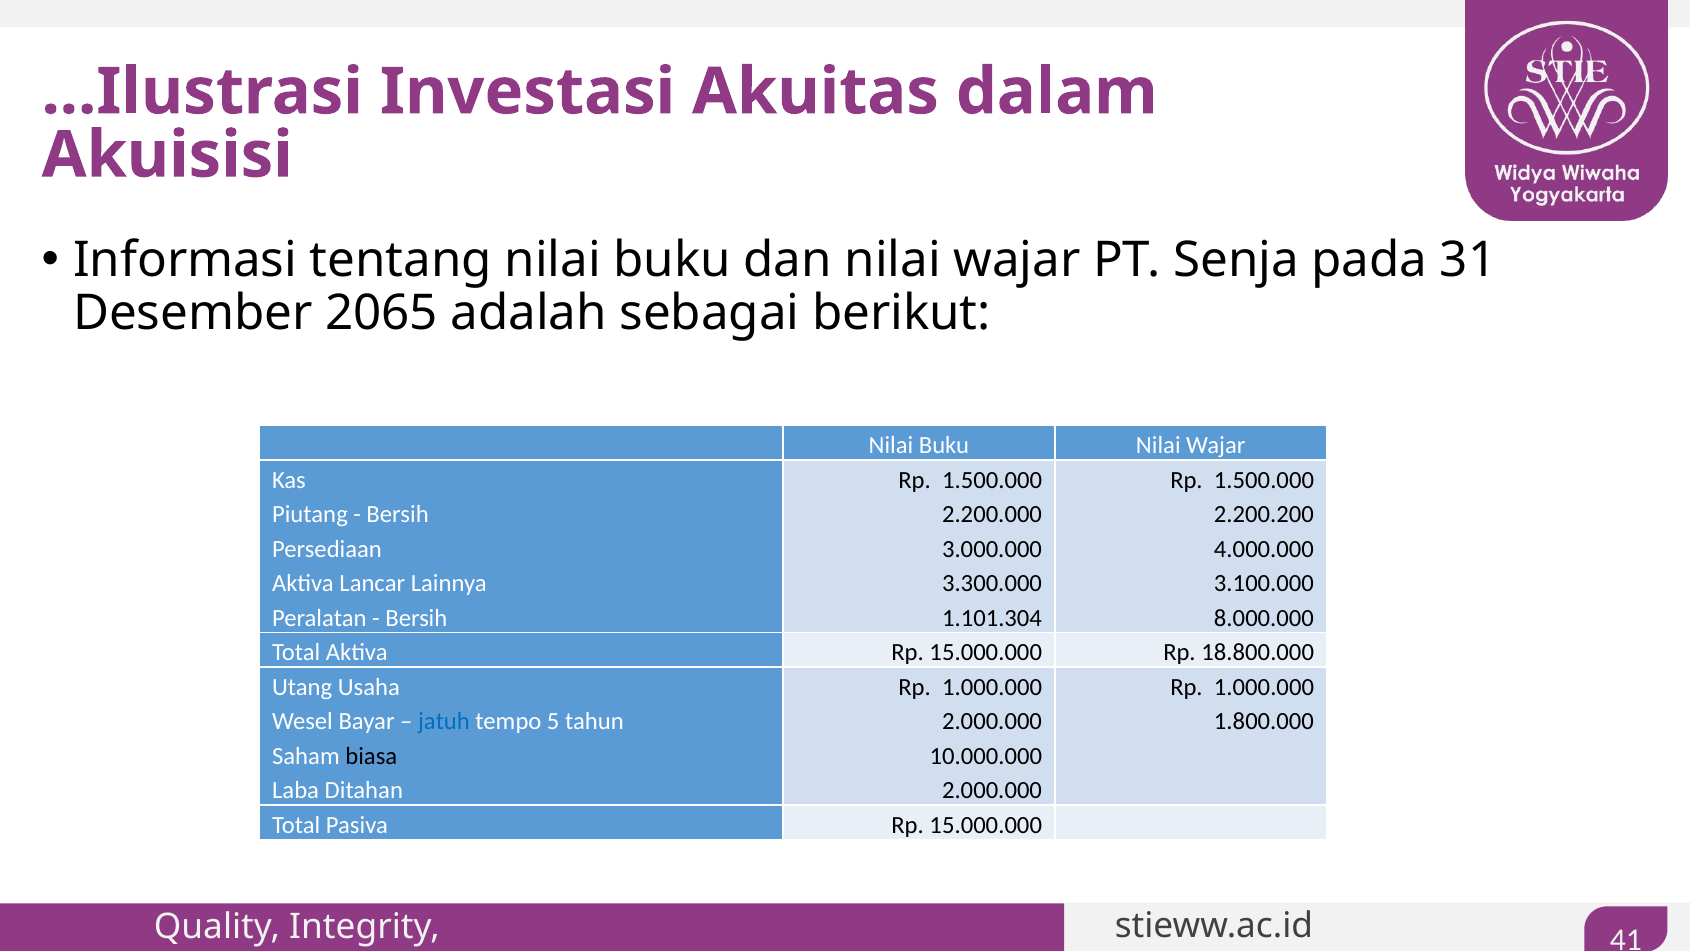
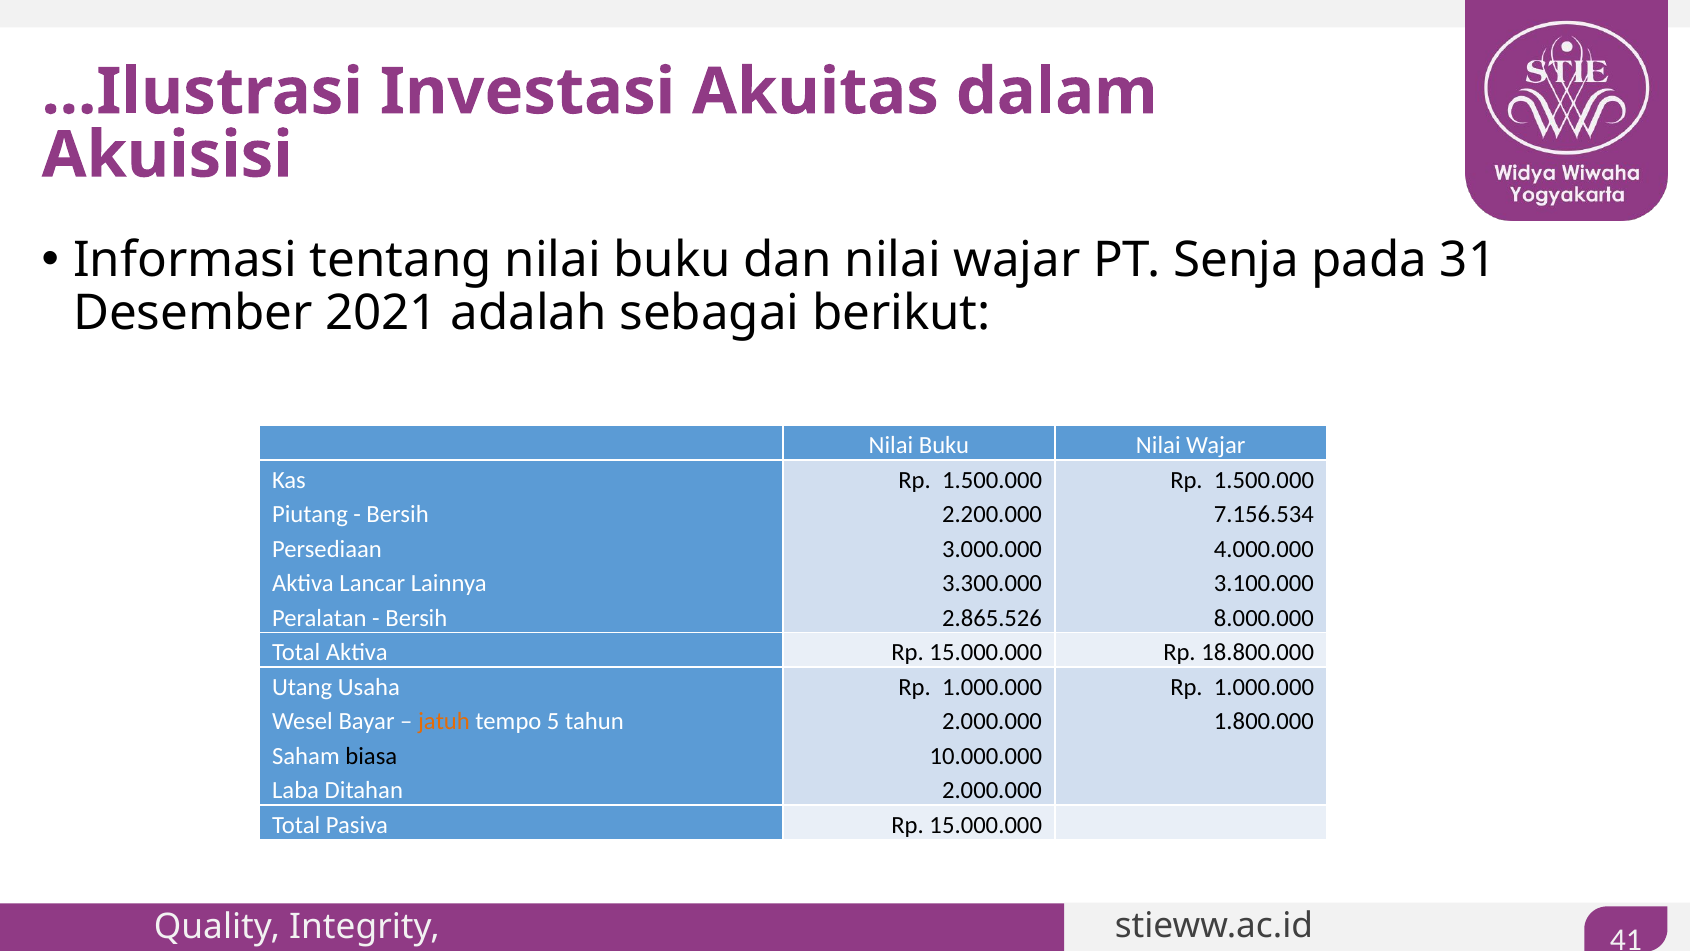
2065: 2065 -> 2021 (382, 314)
2.200.200: 2.200.200 -> 7.156.534 (1264, 514)
1.101.304: 1.101.304 -> 2.865.526 (992, 618)
jatuh colour: blue -> orange (444, 721)
